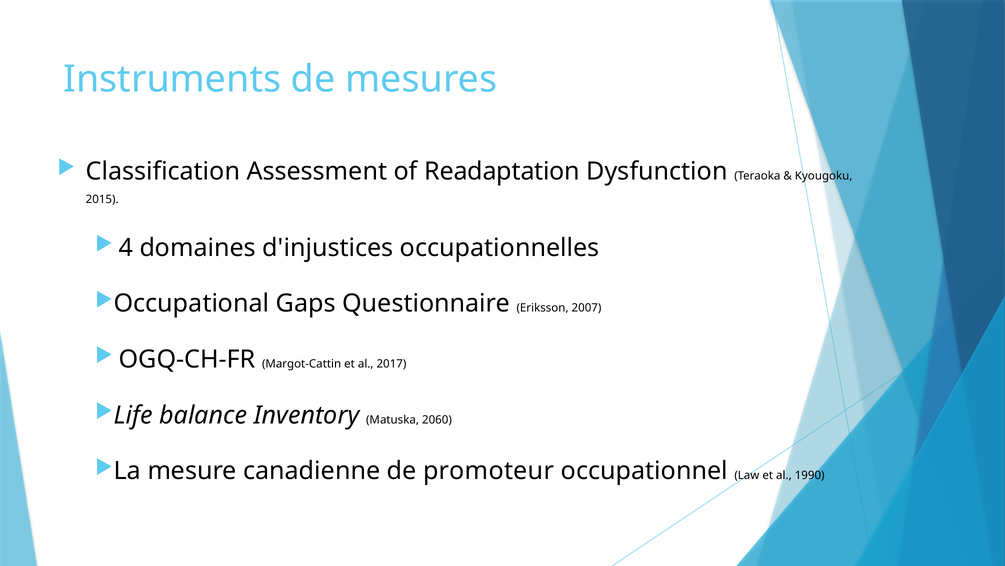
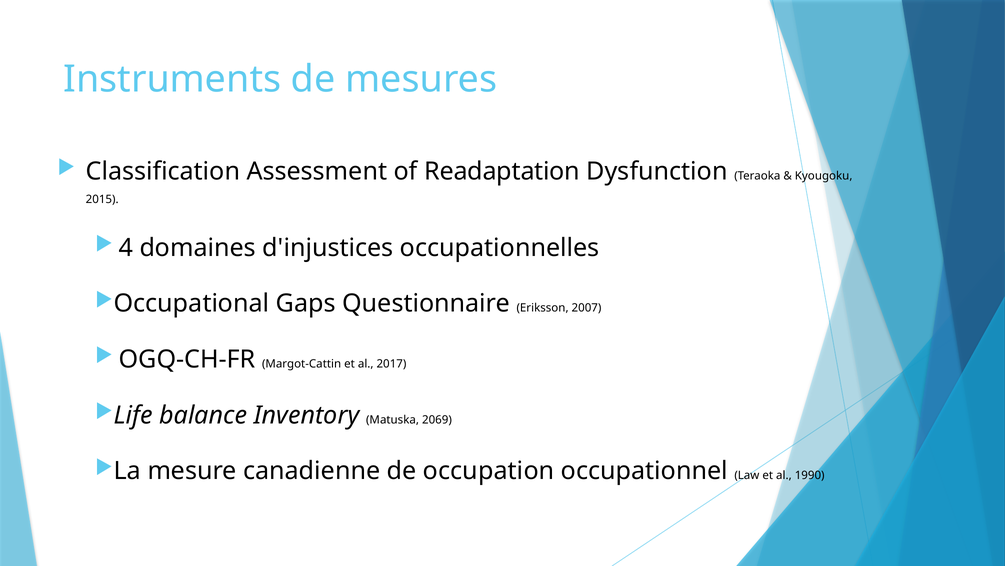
2060: 2060 -> 2069 (437, 419)
promoteur: promoteur -> occupation (489, 470)
